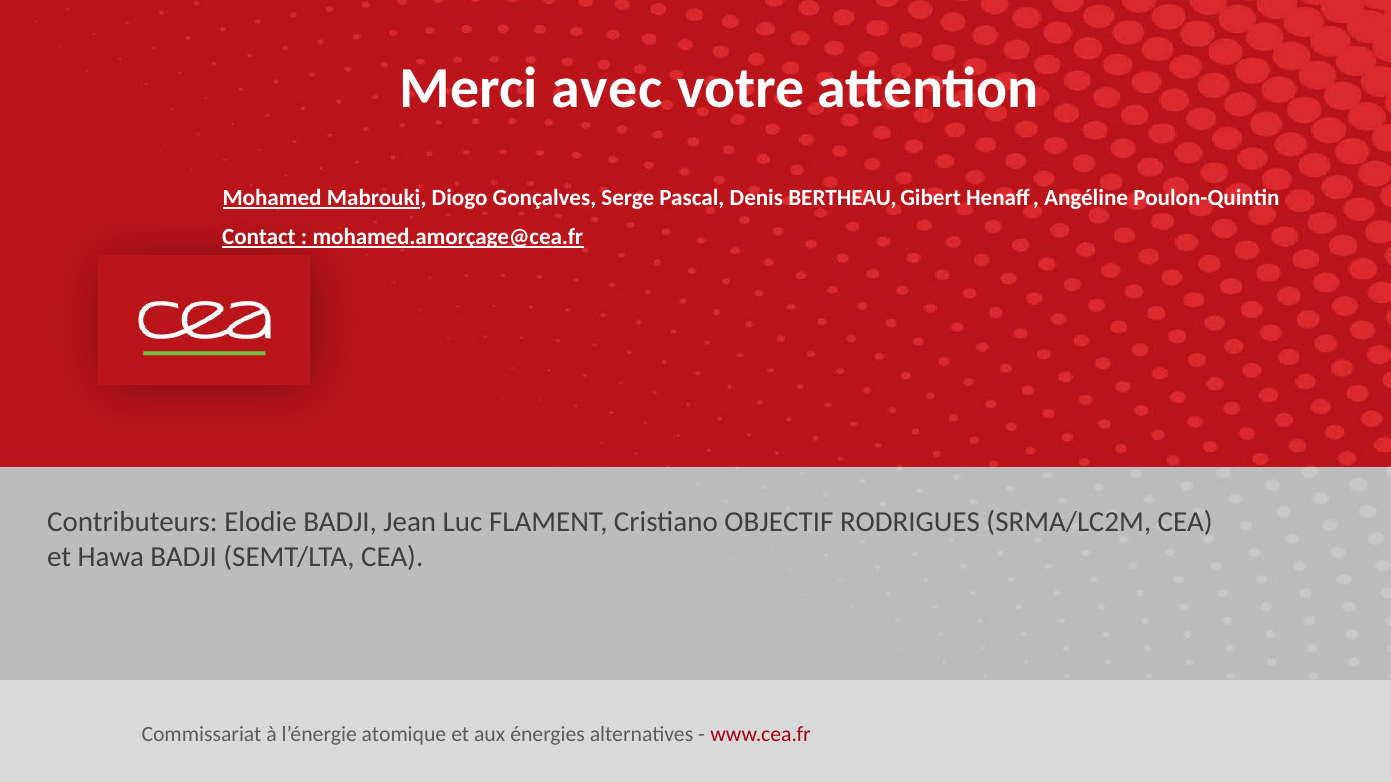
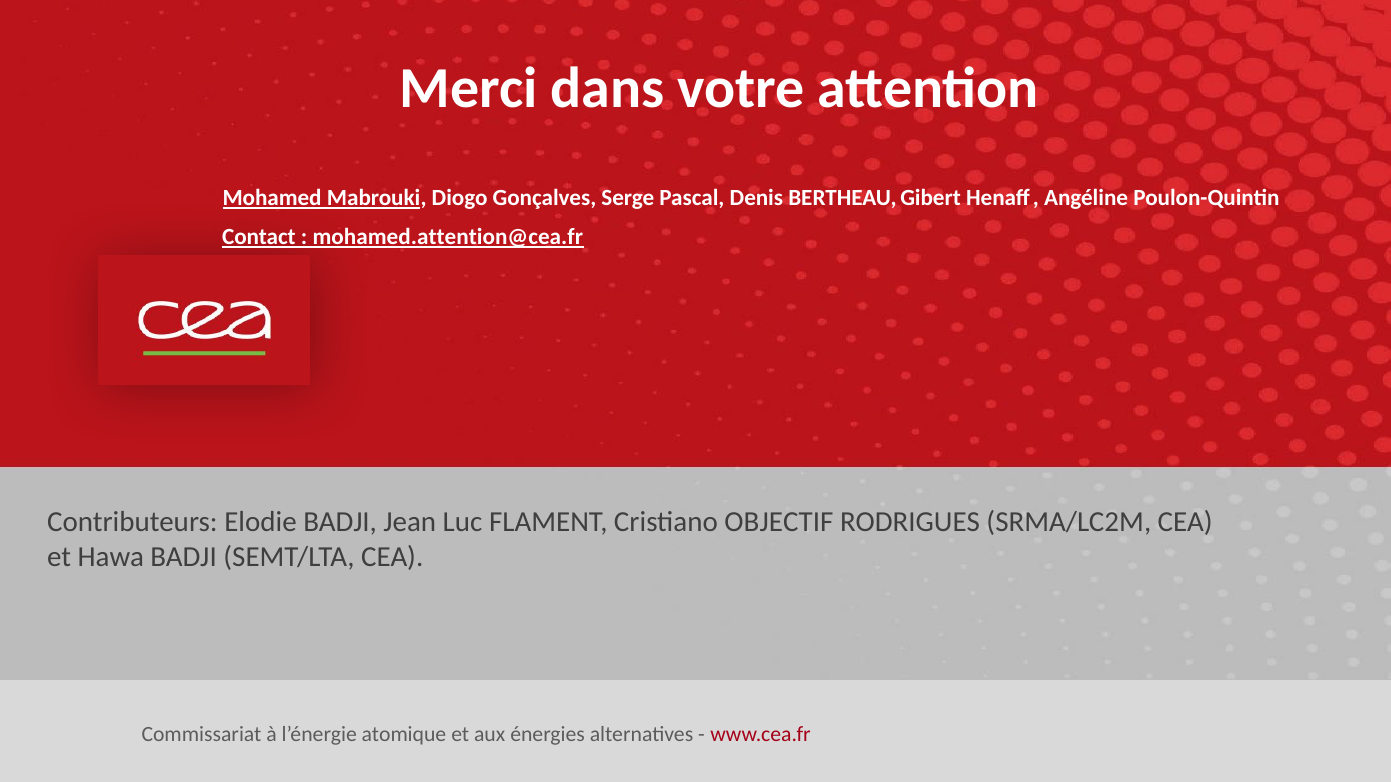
avec: avec -> dans (608, 88)
mohamed.amorçage@cea.fr: mohamed.amorçage@cea.fr -> mohamed.attention@cea.fr (448, 237)
